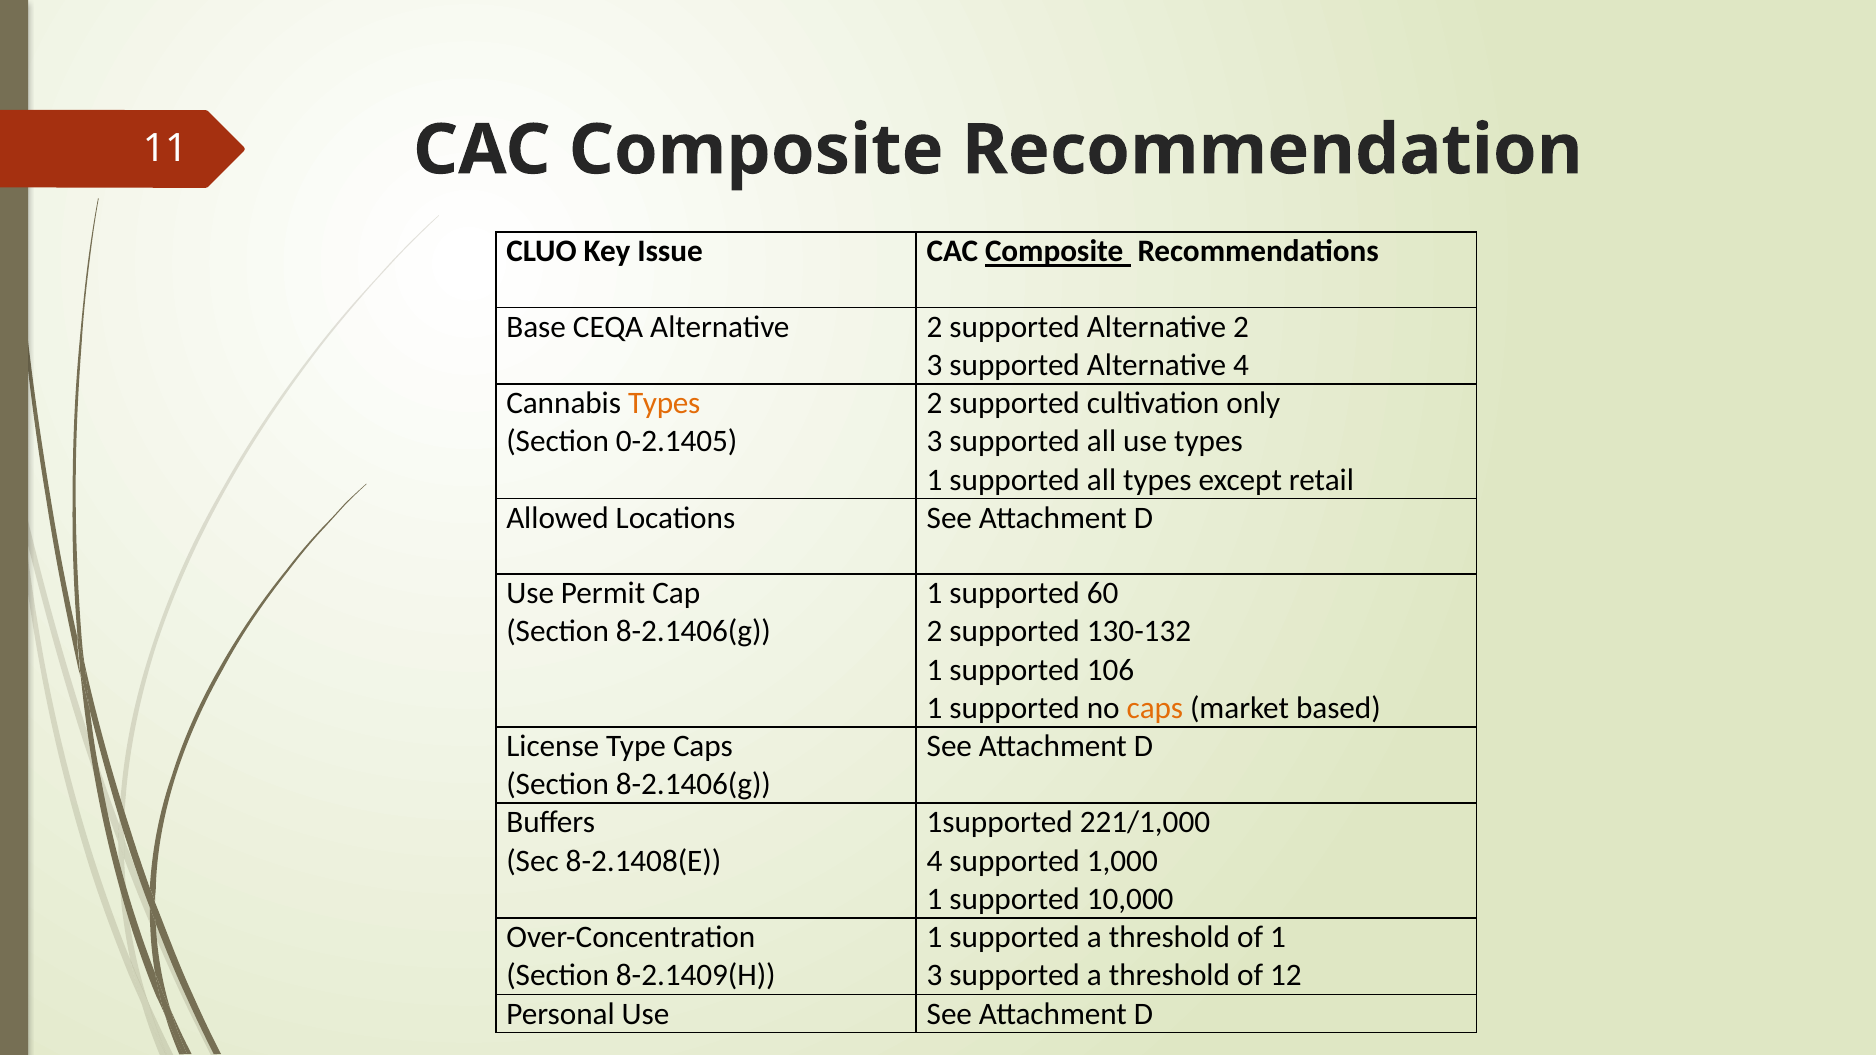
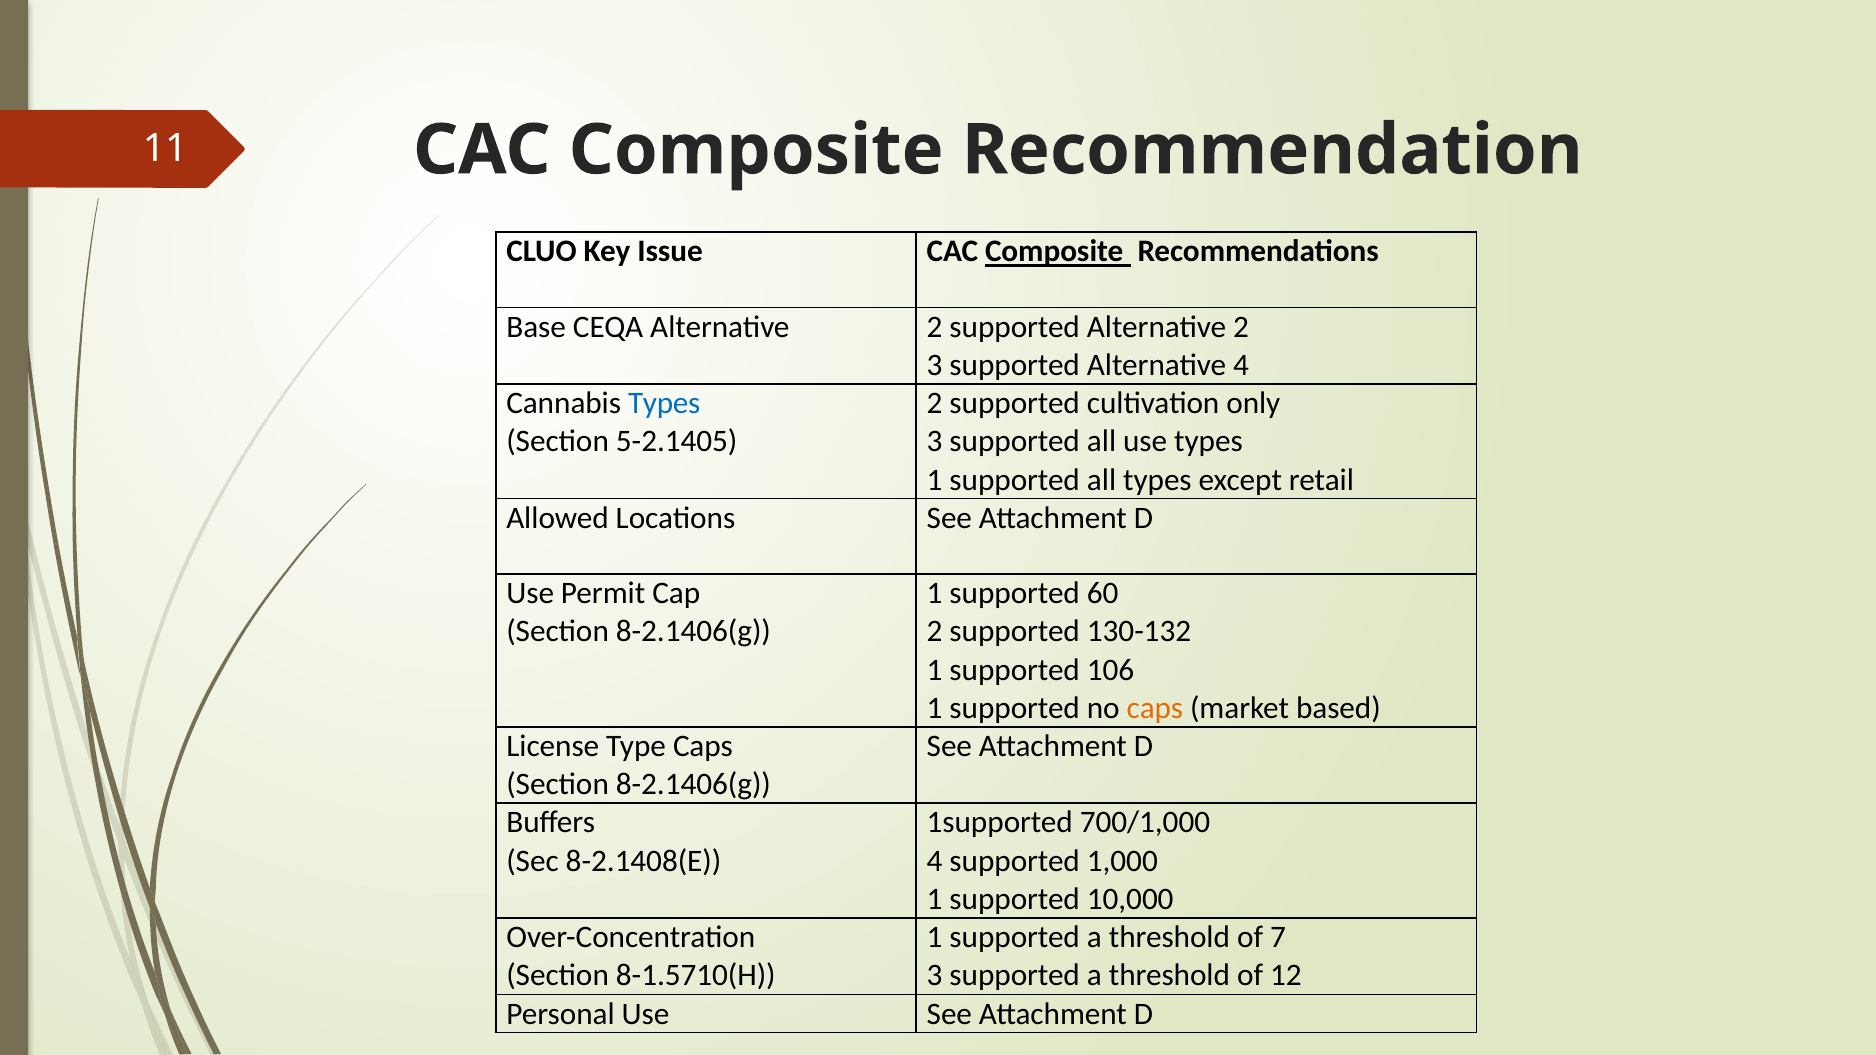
Types colour: orange -> blue (664, 403)
0-2.1405: 0-2.1405 -> 5-2.1405 (677, 442)
221/1,000: 221/1,000 -> 700/1,000 (1145, 823)
of 1: 1 -> 7 (1278, 938)
8-2.1409(H: 8-2.1409(H -> 8-1.5710(H (696, 976)
